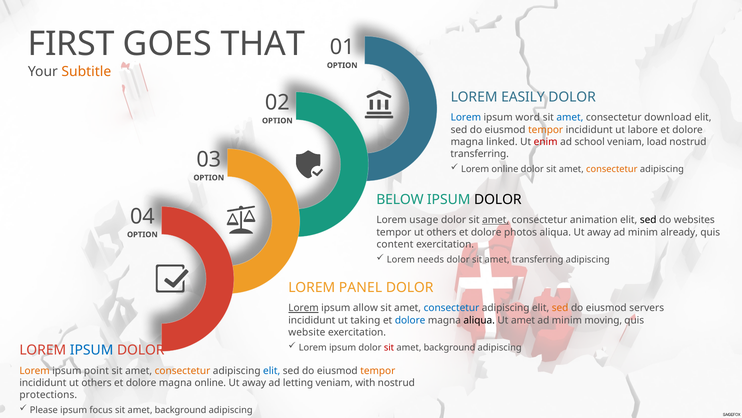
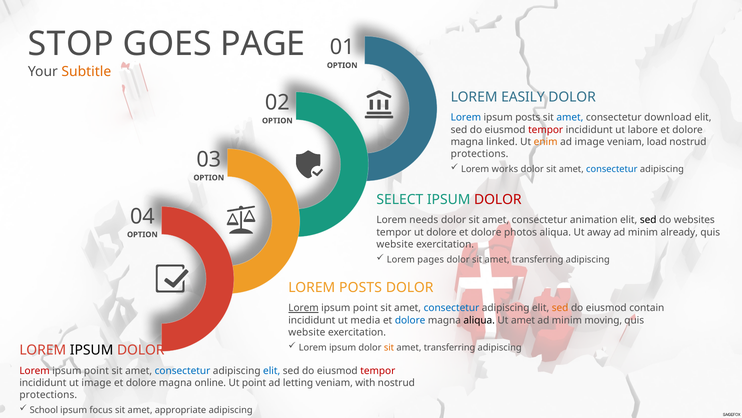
FIRST: FIRST -> STOP (71, 44)
THAT: THAT -> PAGE (263, 44)
ipsum word: word -> posts (528, 117)
tempor colour: orange -> red (546, 130)
enim colour: red -> orange (546, 142)
ad school: school -> image (590, 142)
transferring: transferring -> protections (480, 154)
Lorem online: online -> works (505, 169)
consectetur colour: orange -> blue (612, 169)
BELOW: BELOW -> SELECT (400, 199)
DOLOR colour: black -> red (498, 199)
usage: usage -> needs (424, 220)
amet underline: present -> none (496, 220)
tempor ut others: others -> dolore (441, 232)
content: content -> website (395, 244)
needs: needs -> pages (431, 259)
LOREM PANEL: PANEL -> POSTS (361, 287)
allow: allow -> point (365, 308)
servers: servers -> contain (647, 308)
taking: taking -> media (365, 320)
sit colour: red -> orange (389, 347)
background: background -> transferring (450, 347)
IPSUM colour: blue -> black (92, 350)
Lorem colour: orange -> red (35, 370)
consectetur colour: orange -> blue (183, 370)
tempor colour: orange -> red (378, 370)
incididunt ut others: others -> image (96, 382)
away: away -> point (254, 382)
Please: Please -> School (44, 410)
background: background -> appropriate (181, 410)
